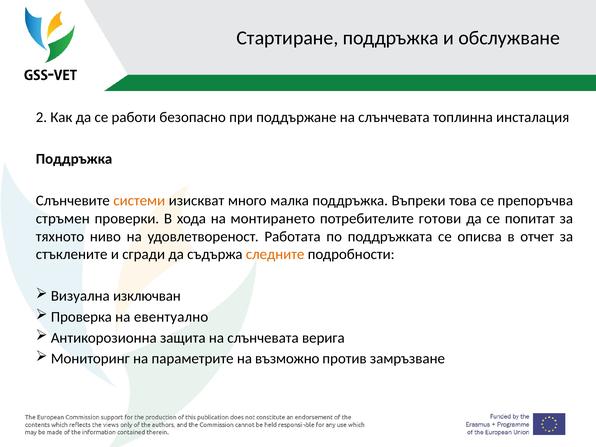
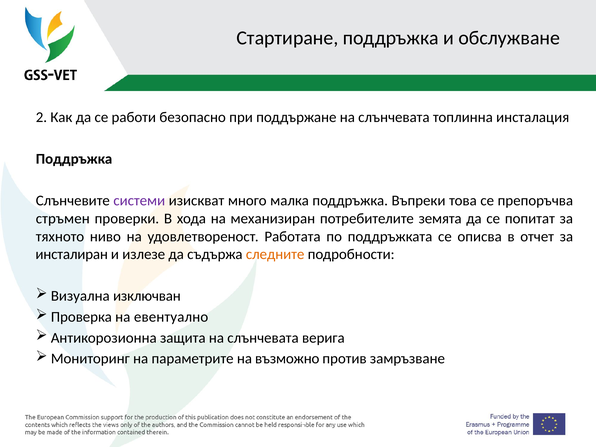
системи colour: orange -> purple (139, 201)
монтирането: монтирането -> механизиран (273, 219)
готови: готови -> земята (440, 219)
стъклените: стъклените -> инсталиран (72, 254)
сгради: сгради -> излезе (144, 254)
